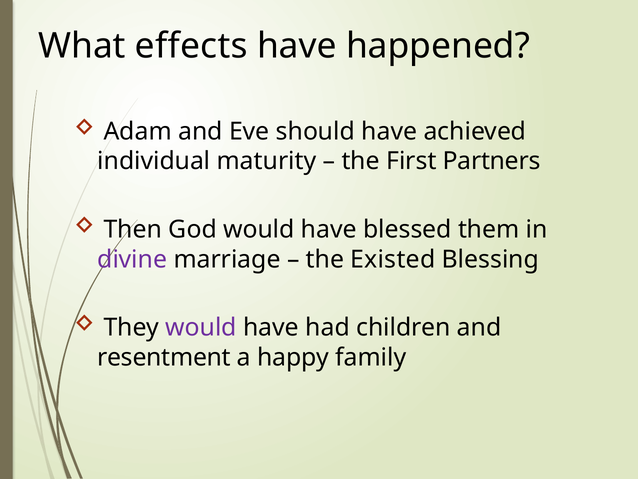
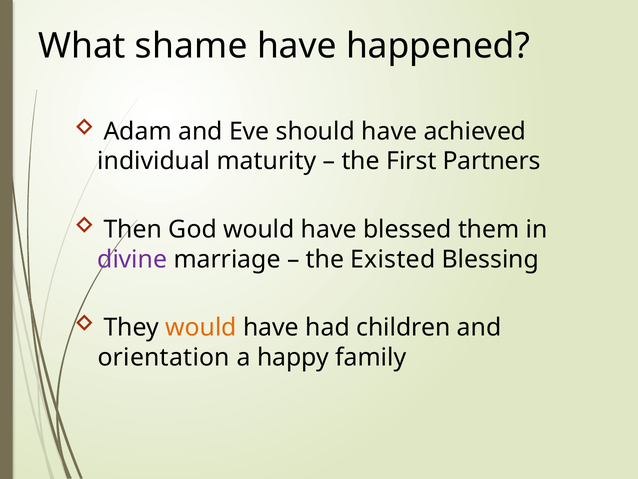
effects: effects -> shame (191, 46)
would colour: purple -> orange (201, 327)
resentment: resentment -> orientation (164, 357)
